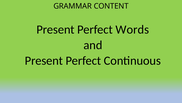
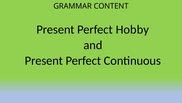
Words: Words -> Hobby (132, 29)
